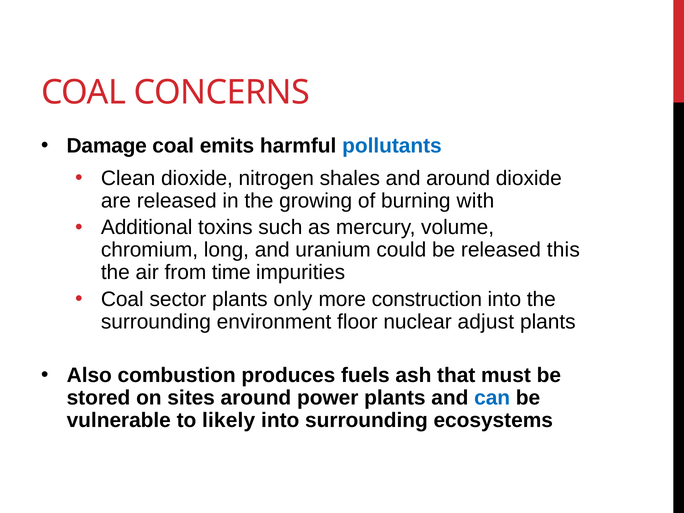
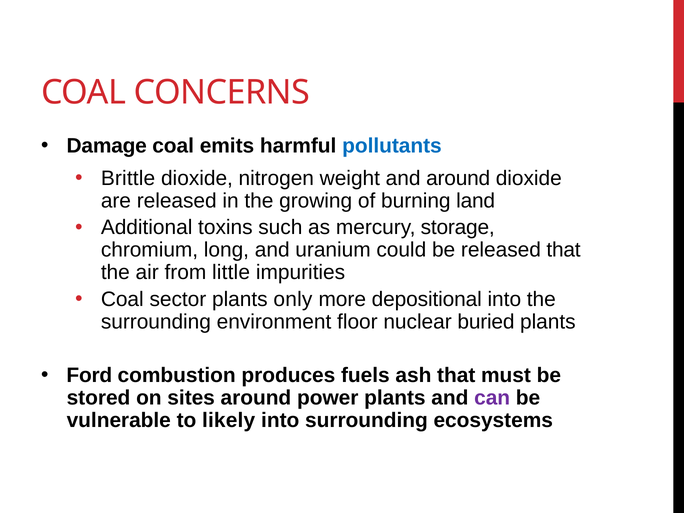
Clean: Clean -> Brittle (128, 178)
shales: shales -> weight (350, 178)
with: with -> land (476, 201)
volume: volume -> storage (458, 227)
released this: this -> that (564, 250)
time: time -> little (231, 273)
construction: construction -> depositional (427, 299)
adjust: adjust -> buried (486, 322)
Also: Also -> Ford (89, 375)
can colour: blue -> purple (492, 398)
